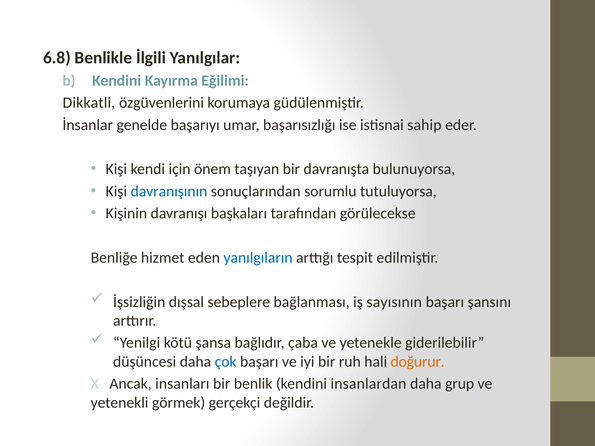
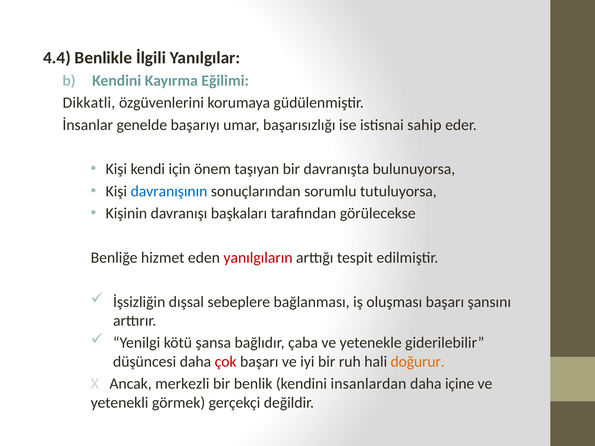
6.8: 6.8 -> 4.4 (57, 58)
yanılgıların colour: blue -> red (258, 258)
sayısının: sayısının -> oluşması (394, 302)
çok colour: blue -> red (226, 362)
insanları: insanları -> merkezli (182, 384)
grup: grup -> içine (460, 384)
